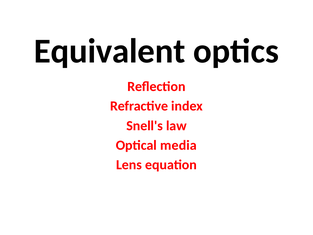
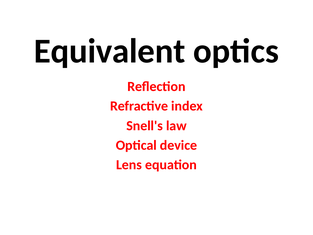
media: media -> device (179, 145)
